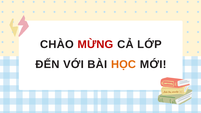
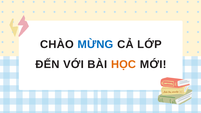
MỪNG colour: red -> blue (95, 44)
